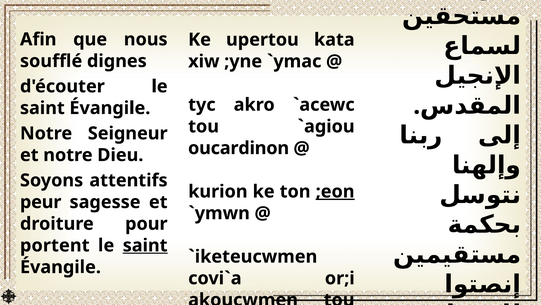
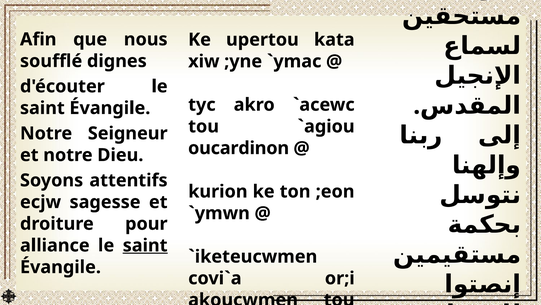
;eon underline: present -> none (335, 191)
peur: peur -> ecjw (41, 202)
portent: portent -> alliance (55, 245)
